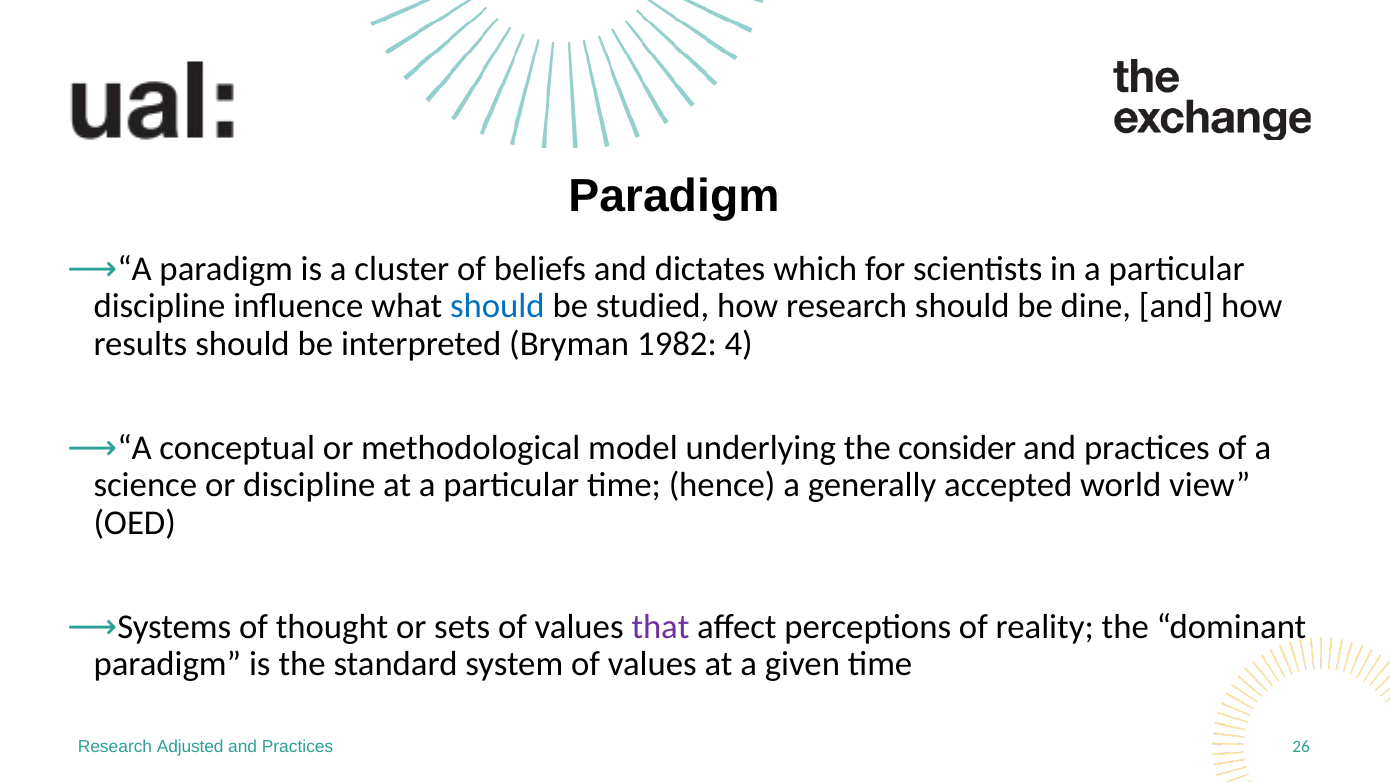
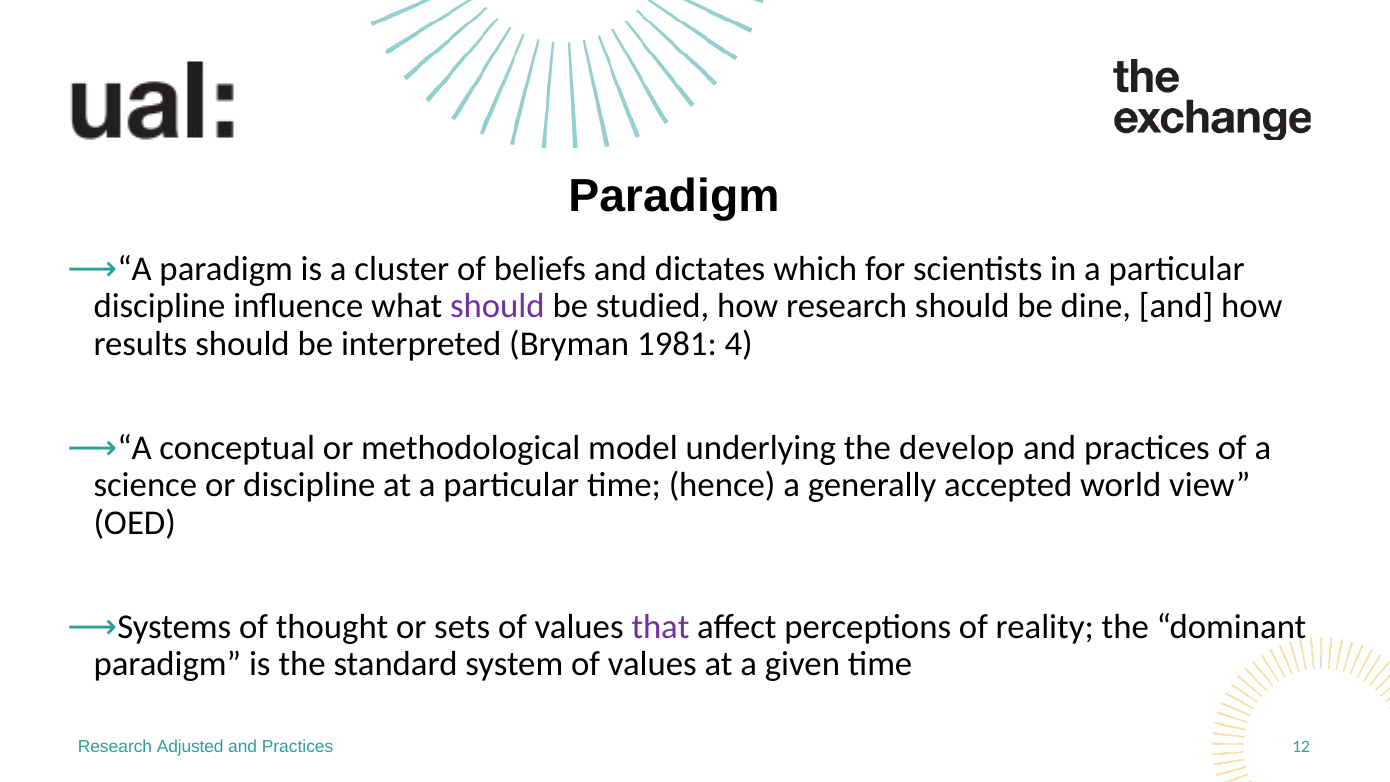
should colour: blue -> purple (497, 306)
1982: 1982 -> 1981 (677, 344)
consider: consider -> develop (957, 448)
26: 26 -> 12 (1301, 747)
